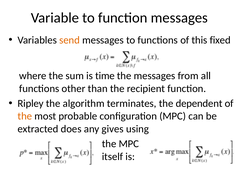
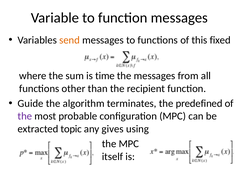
Ripley: Ripley -> Guide (31, 104)
dependent: dependent -> predefined (199, 104)
the colour: orange -> purple (25, 116)
does: does -> topic (71, 129)
